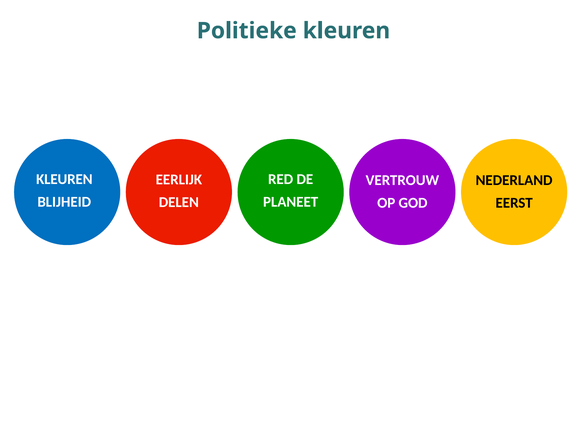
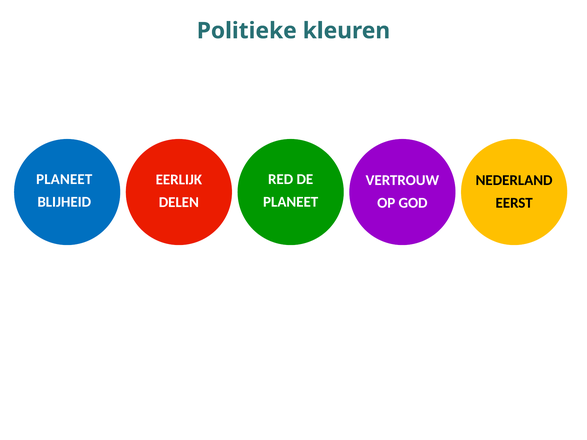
KLEUREN: KLEUREN -> PLANEET (64, 179)
